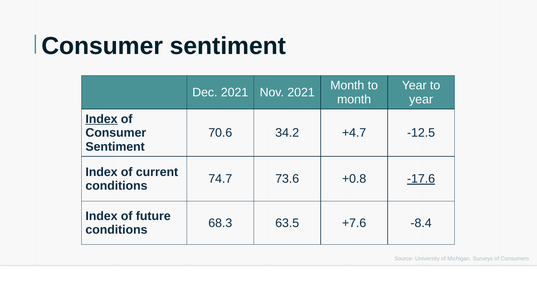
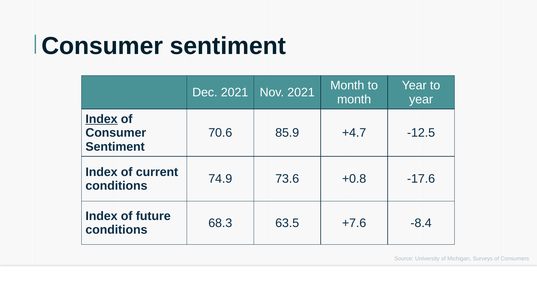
34.2: 34.2 -> 85.9 (287, 133)
74.7: 74.7 -> 74.9 (220, 179)
-17.6 underline: present -> none (421, 179)
